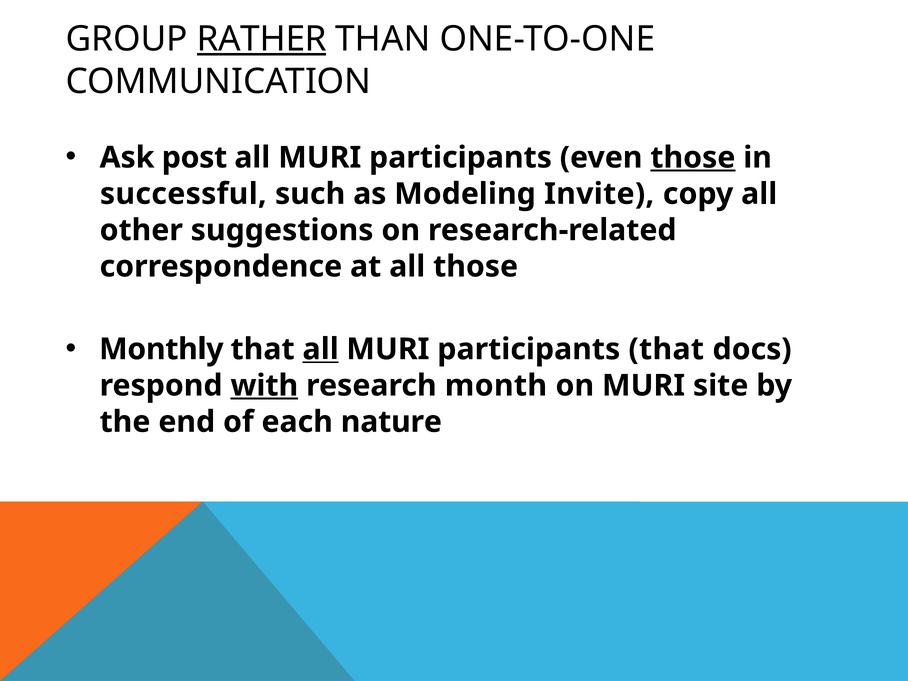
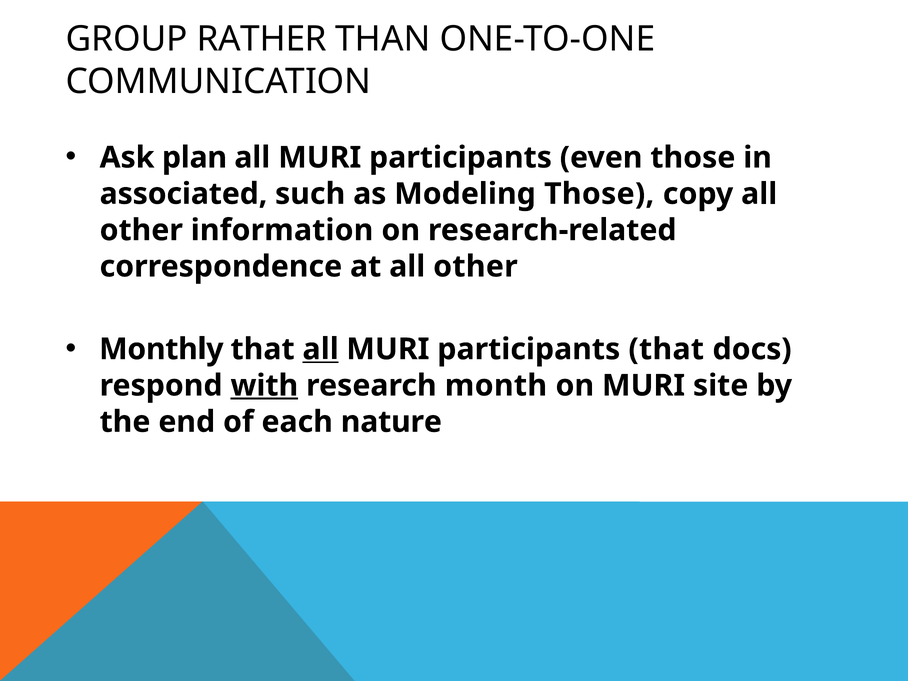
RATHER underline: present -> none (262, 39)
post: post -> plan (195, 158)
those underline: present -> none (693, 158)
successful: successful -> associated (183, 194)
Modeling Invite: Invite -> Those (599, 194)
suggestions: suggestions -> information (282, 230)
at all those: those -> other (475, 267)
